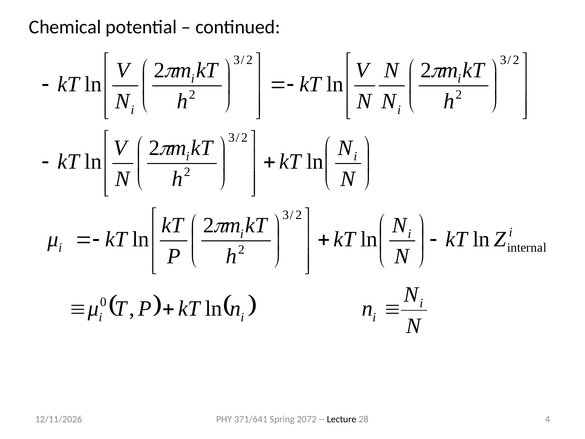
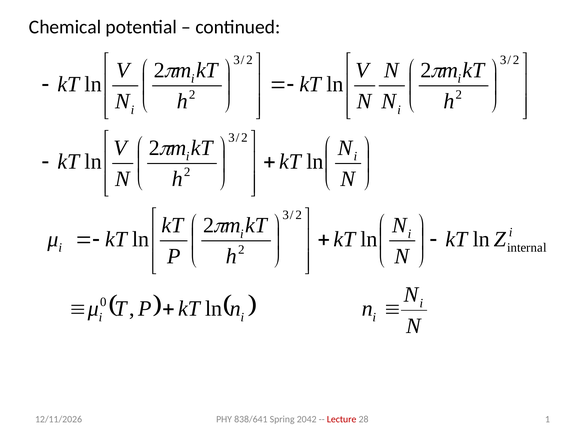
371/641: 371/641 -> 838/641 (251, 419)
2072: 2072 -> 2042 (307, 419)
Lecture colour: black -> red (342, 419)
4: 4 -> 1 (547, 419)
